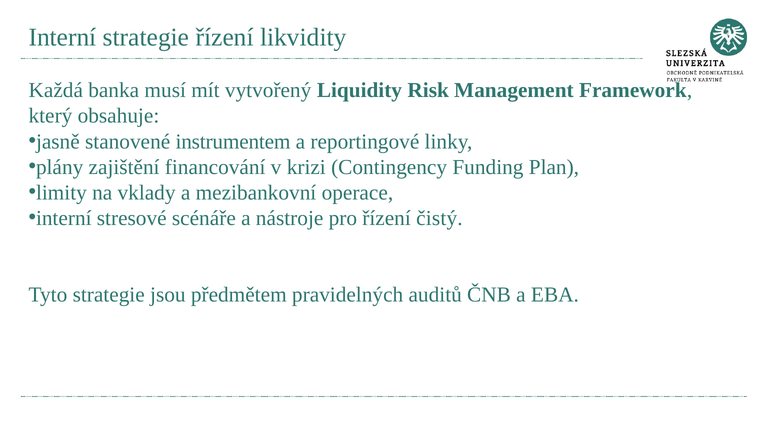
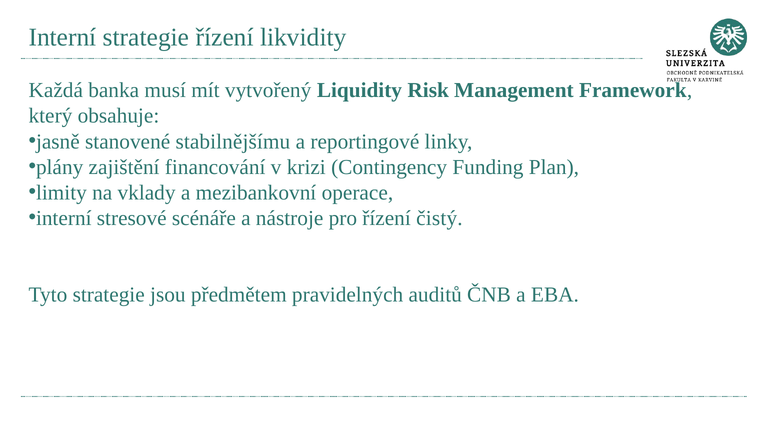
instrumentem: instrumentem -> stabilnějšímu (233, 141)
